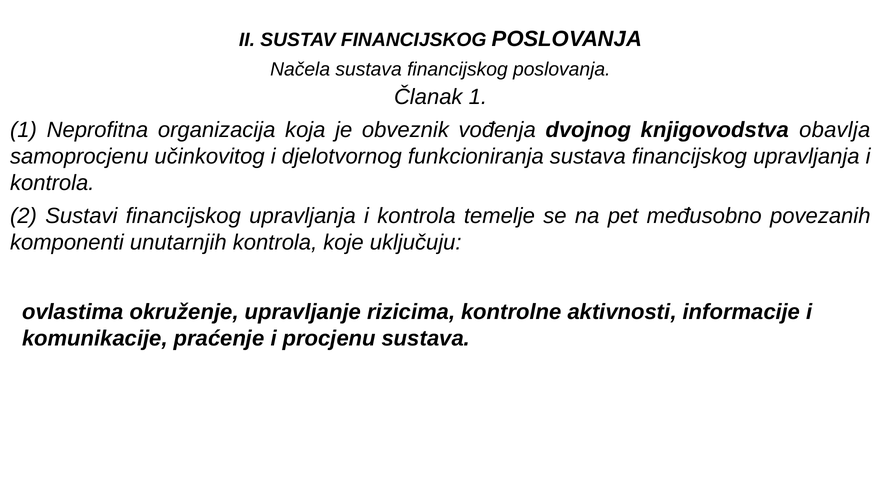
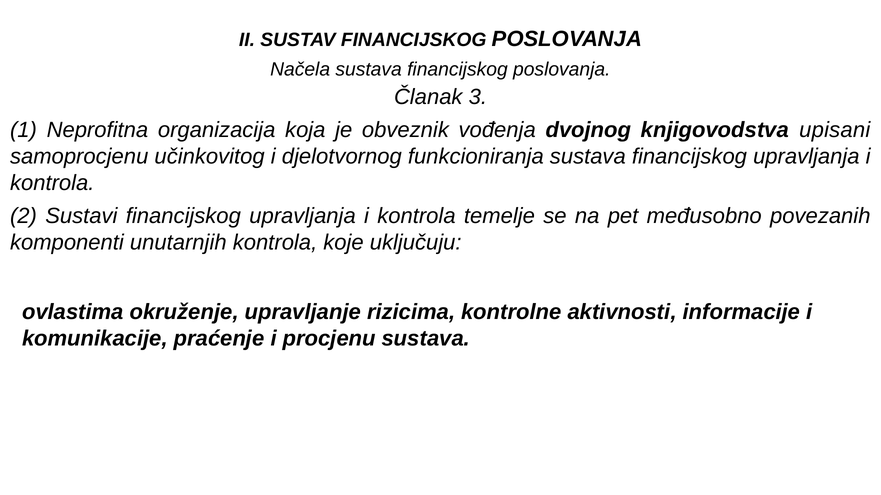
Članak 1: 1 -> 3 (478, 97)
obavlja: obavlja -> upisani (835, 130)
